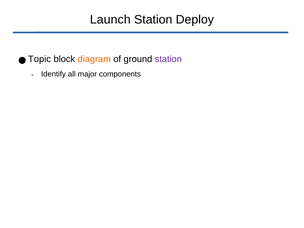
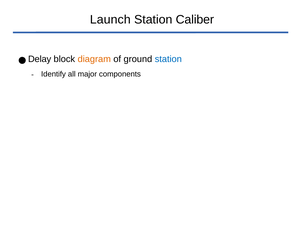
Deploy: Deploy -> Caliber (195, 19)
Topic: Topic -> Delay (40, 59)
station colour: purple -> blue (168, 59)
